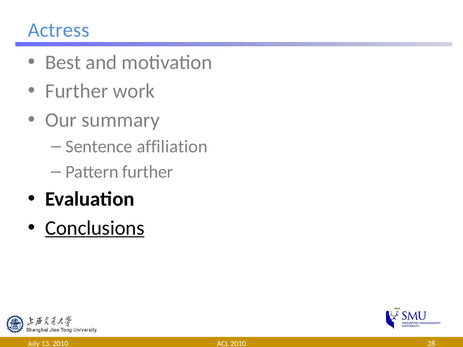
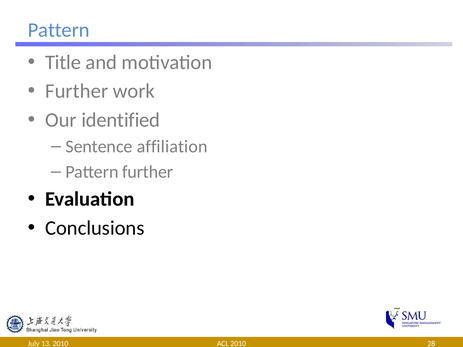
Actress: Actress -> Pattern (59, 30)
Best: Best -> Title (63, 62)
summary: summary -> identified (121, 120)
Conclusions underline: present -> none (95, 228)
